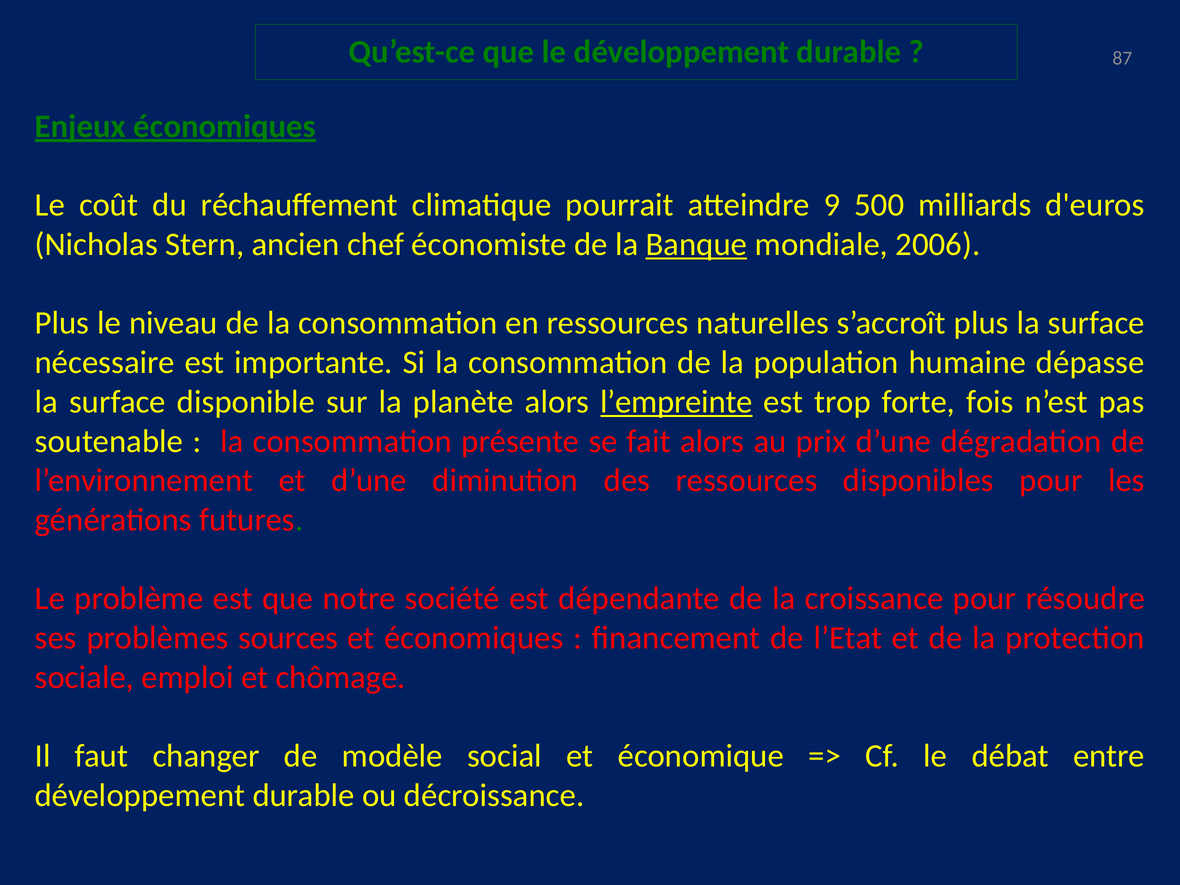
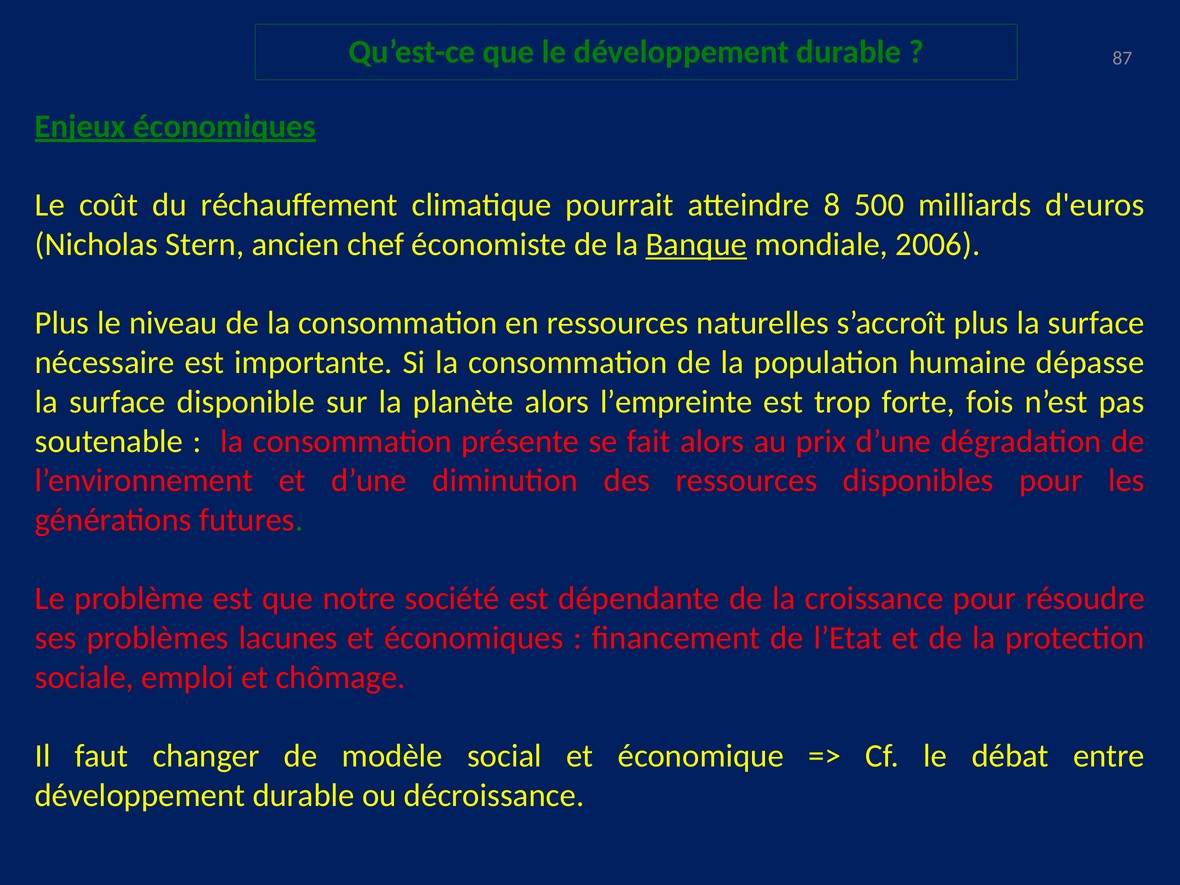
9: 9 -> 8 (832, 205)
l’empreinte underline: present -> none (676, 402)
sources: sources -> lacunes (288, 638)
